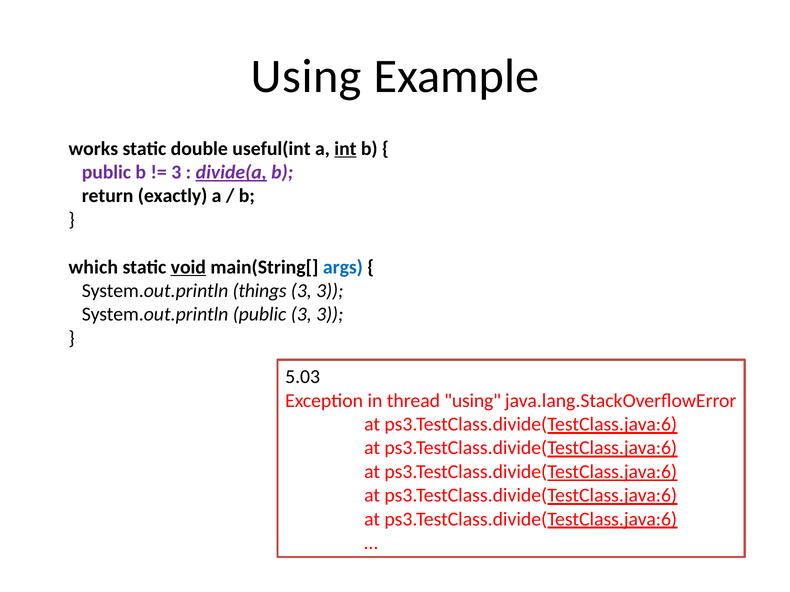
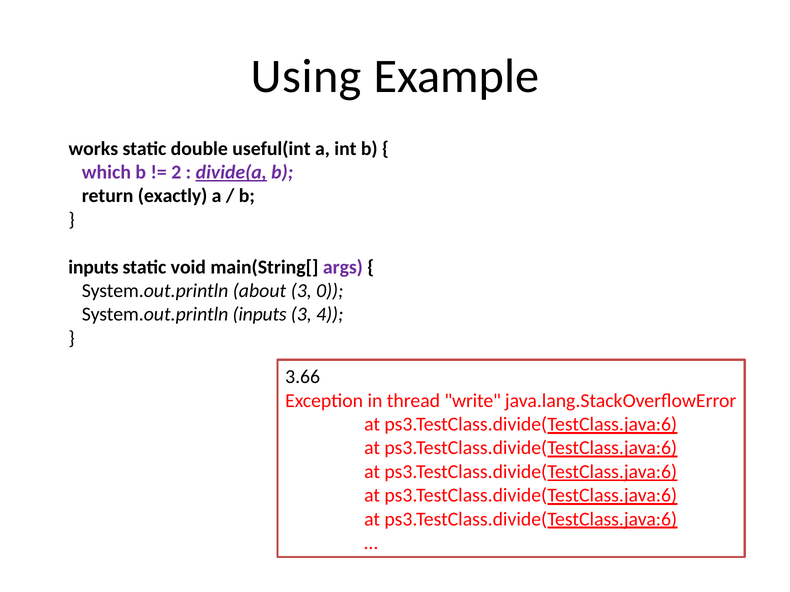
int underline: present -> none (345, 149)
public: public -> which (106, 172)
3: 3 -> 2 (176, 172)
which: which -> inputs (93, 267)
void underline: present -> none (188, 267)
args colour: blue -> purple (343, 267)
things: things -> about (259, 291)
3: 3 -> 0 (330, 291)
System.out.println public: public -> inputs (260, 315)
3: 3 -> 4 (330, 315)
5.03: 5.03 -> 3.66 (303, 377)
thread using: using -> write (473, 401)
